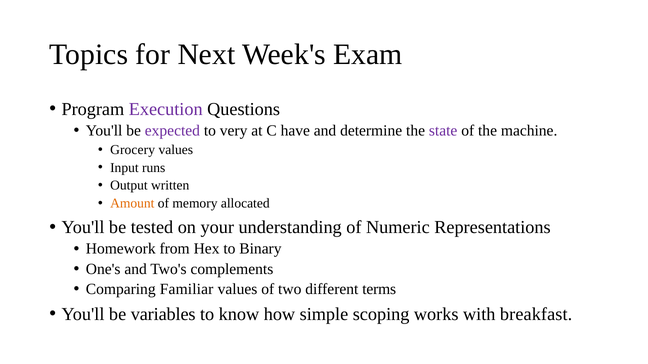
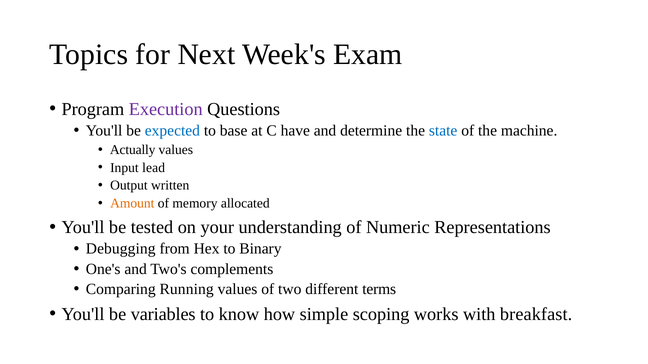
expected colour: purple -> blue (172, 131)
very: very -> base (234, 131)
state colour: purple -> blue (443, 131)
Grocery: Grocery -> Actually (133, 150)
runs: runs -> lead (154, 168)
Homework: Homework -> Debugging (121, 249)
Familiar: Familiar -> Running (187, 289)
